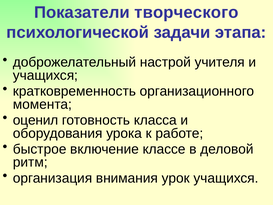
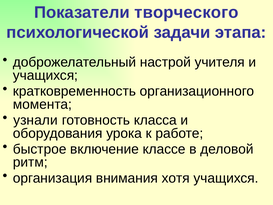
оценил: оценил -> узнали (35, 120)
урок: урок -> хотя (176, 178)
